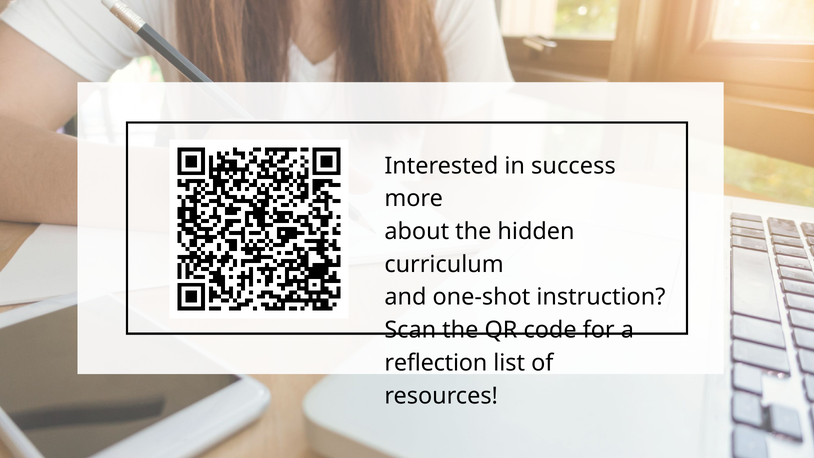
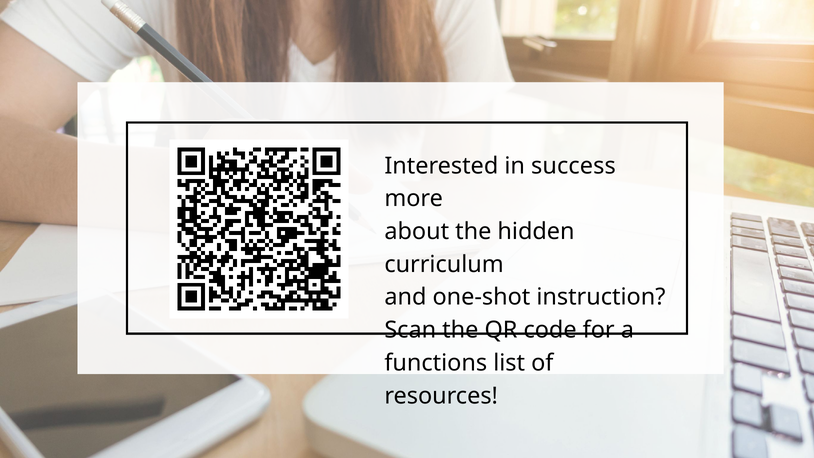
reflection: reflection -> functions (436, 363)
